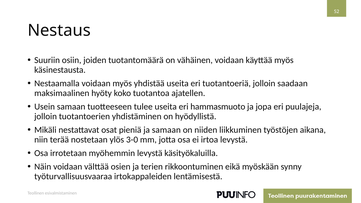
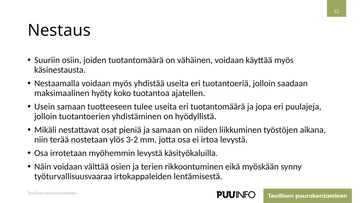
eri hammasmuoto: hammasmuoto -> tuotantomäärä (218, 107)
3-0: 3-0 -> 3-2 (132, 140)
